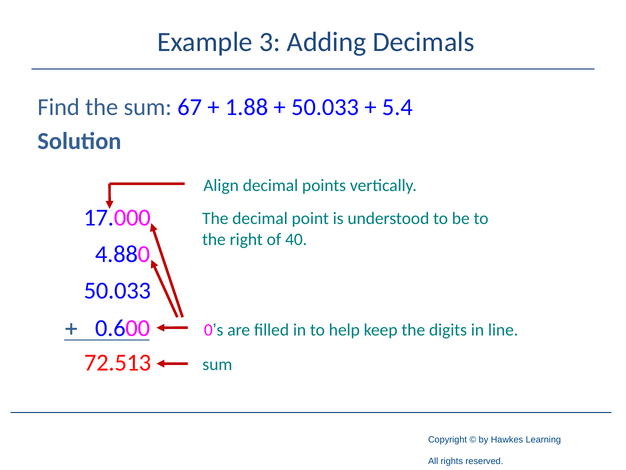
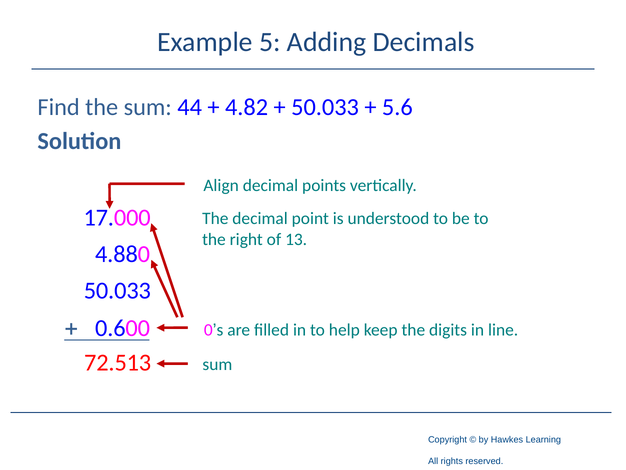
3: 3 -> 5 (270, 42)
67: 67 -> 44 (190, 107)
1.88: 1.88 -> 4.82 (247, 107)
5.4: 5.4 -> 5.6 (397, 107)
40: 40 -> 13 (296, 239)
